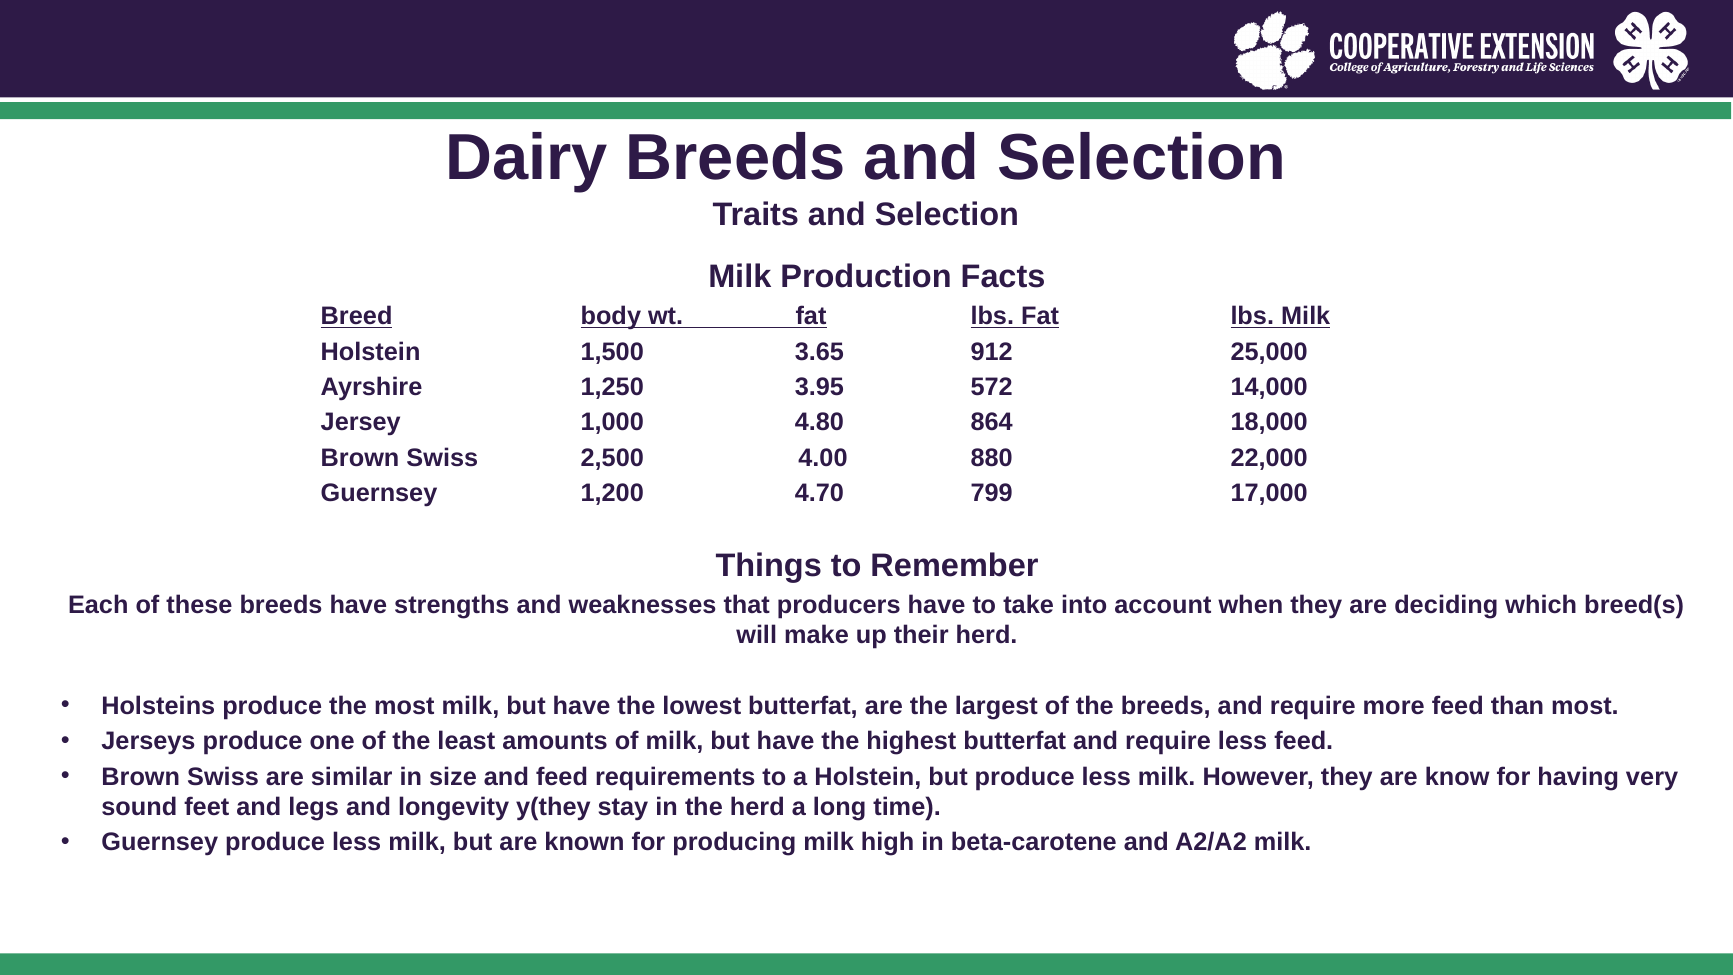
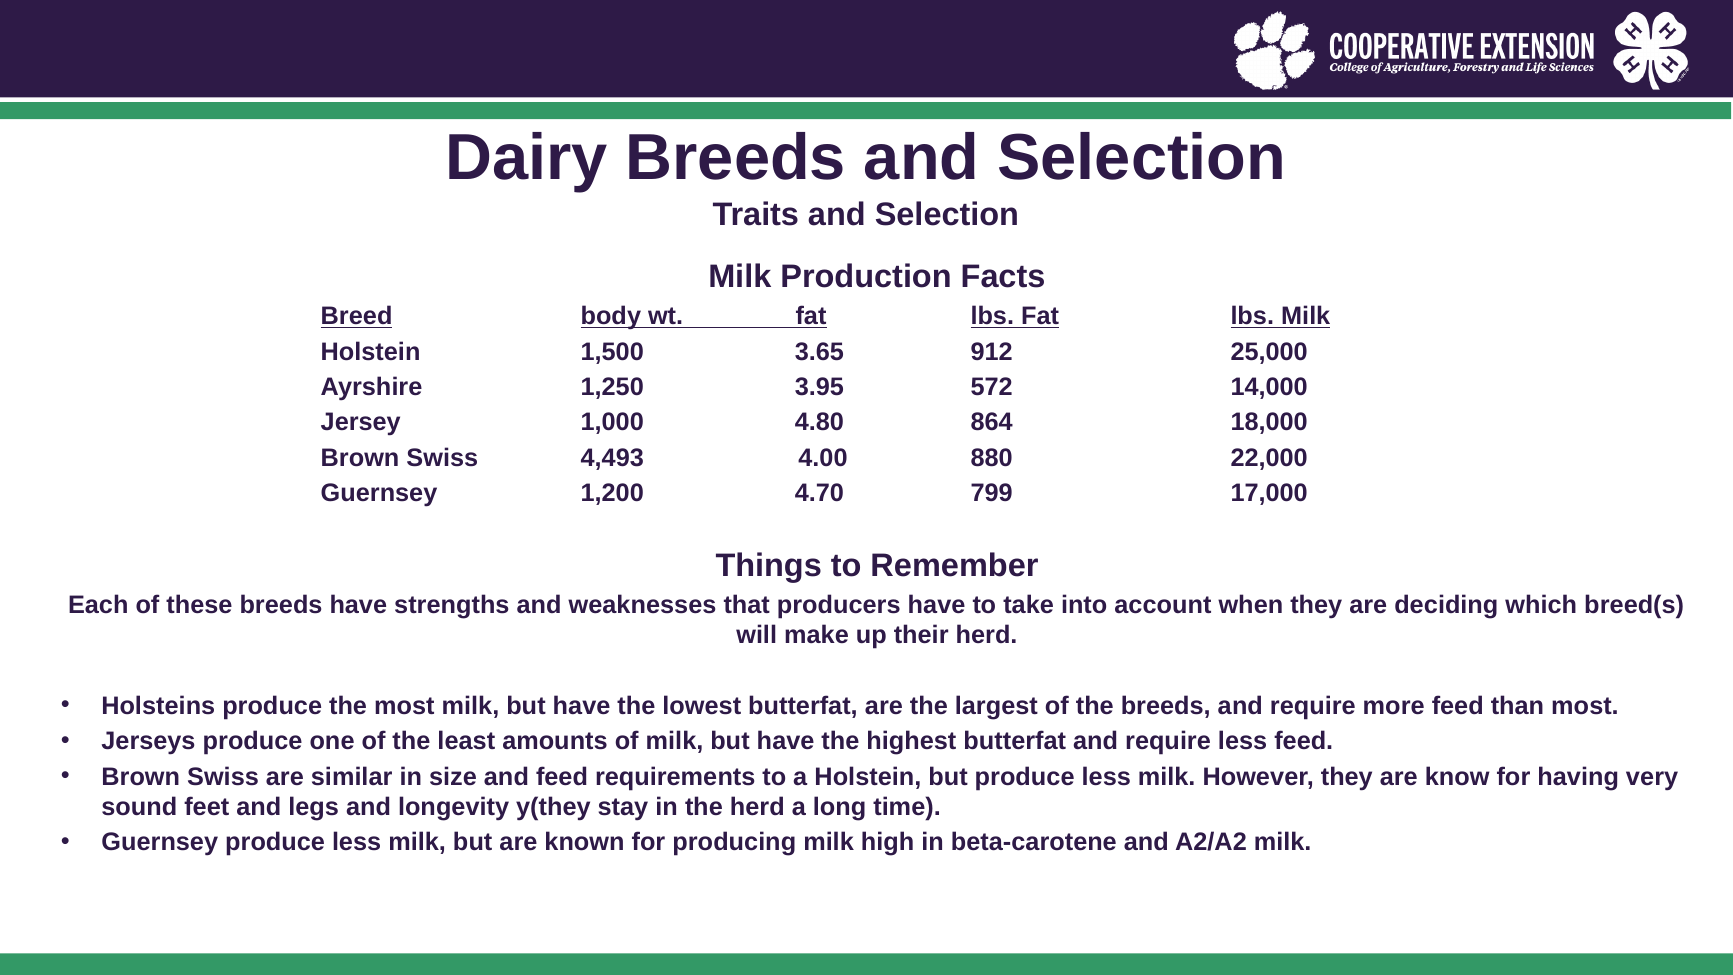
2,500: 2,500 -> 4,493 (612, 458)
